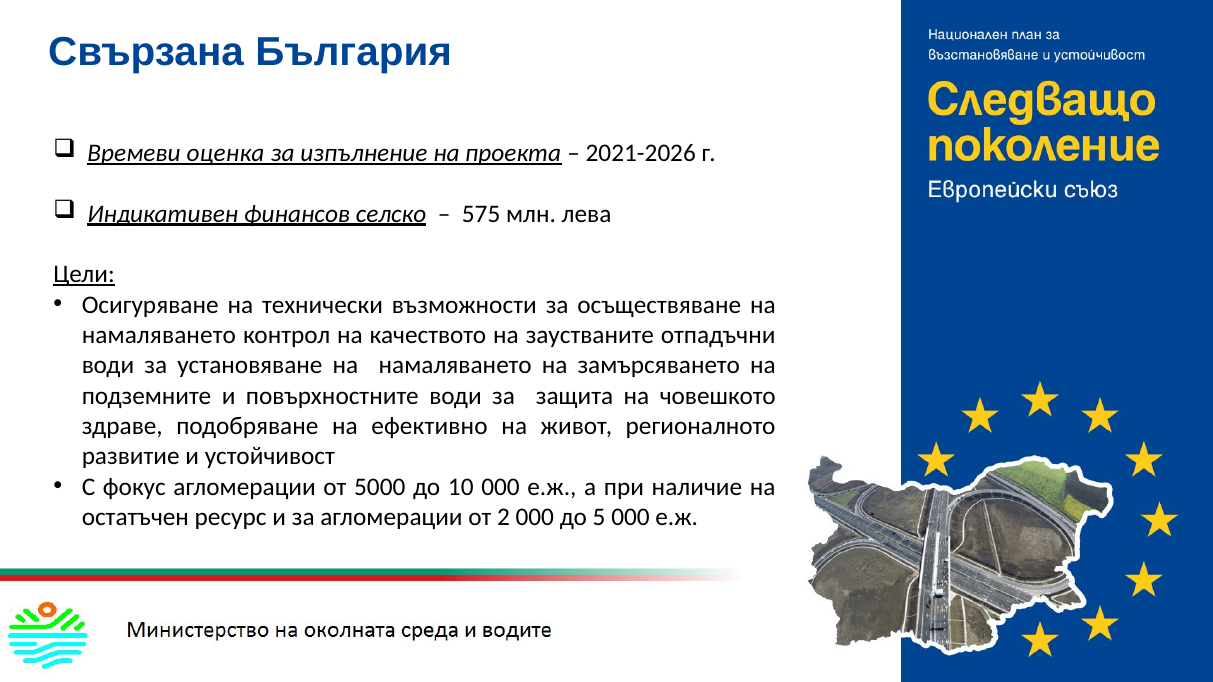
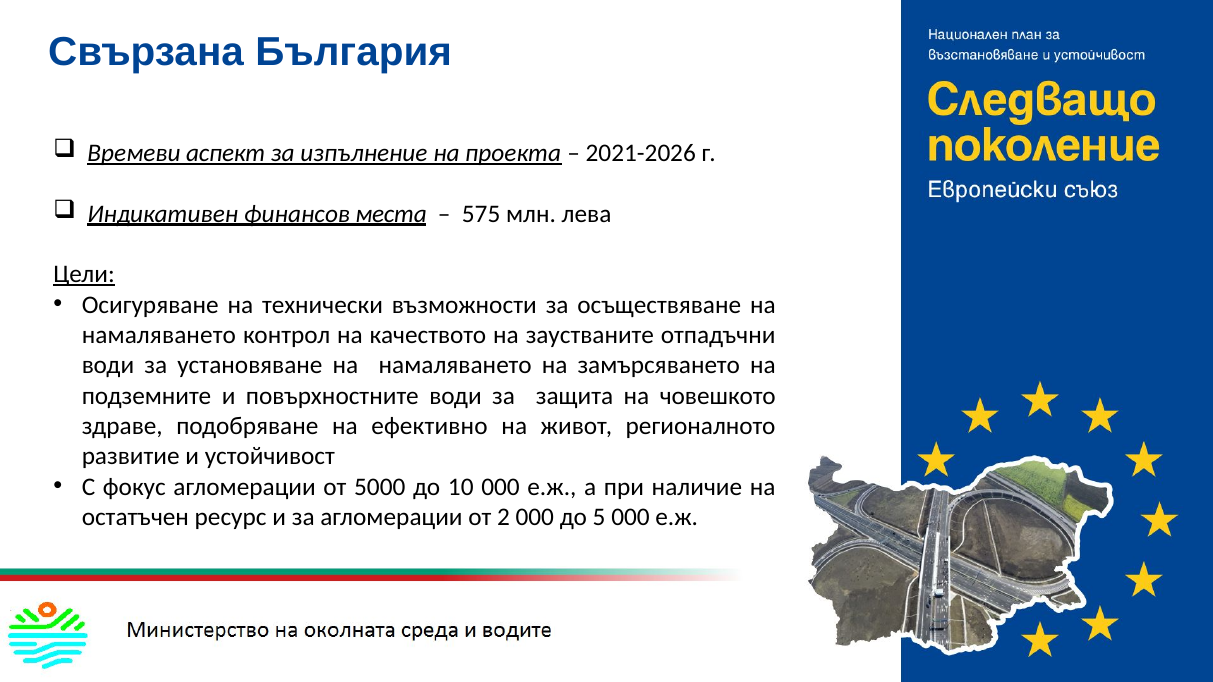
оценка: оценка -> аспект (226, 153)
селско: селско -> места (391, 214)
